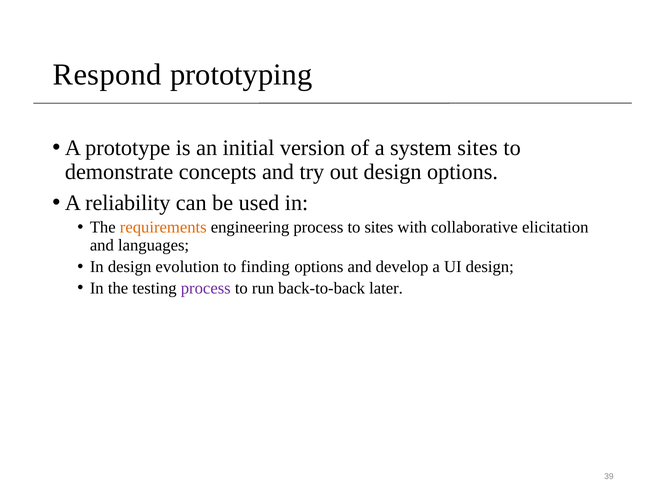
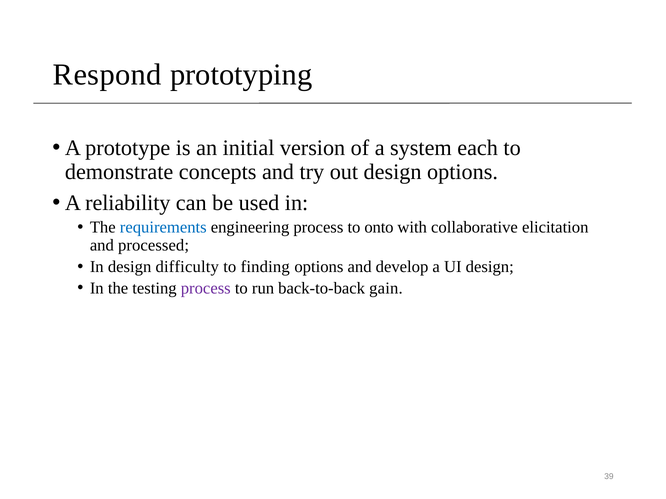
system sites: sites -> each (478, 148)
requirements colour: orange -> blue (163, 228)
to sites: sites -> onto (379, 228)
languages: languages -> processed (154, 245)
evolution: evolution -> difficulty (187, 267)
later: later -> gain (386, 288)
